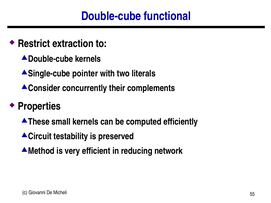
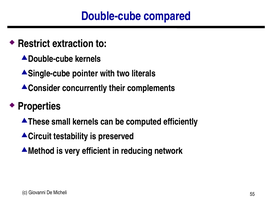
functional: functional -> compared (167, 16)
